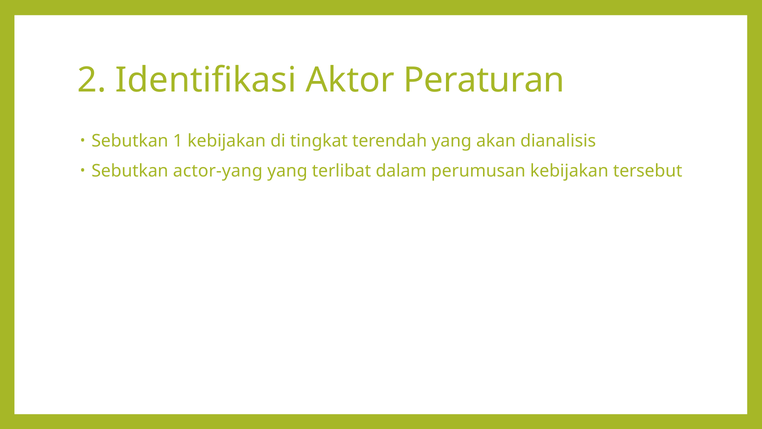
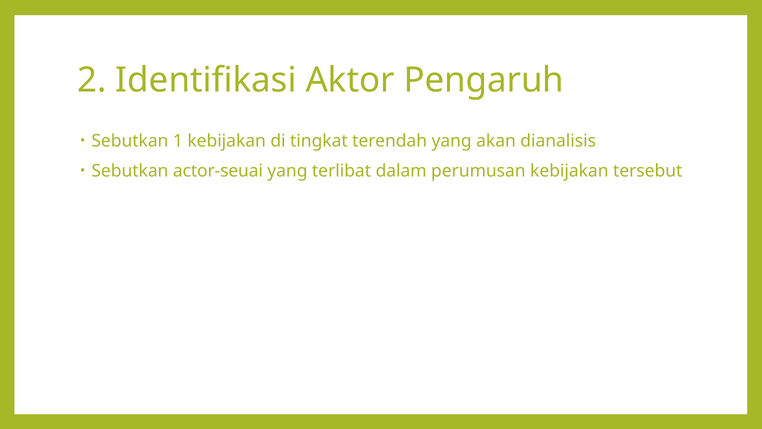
Peraturan: Peraturan -> Pengaruh (484, 80)
actor-yang: actor-yang -> actor-seuai (218, 171)
